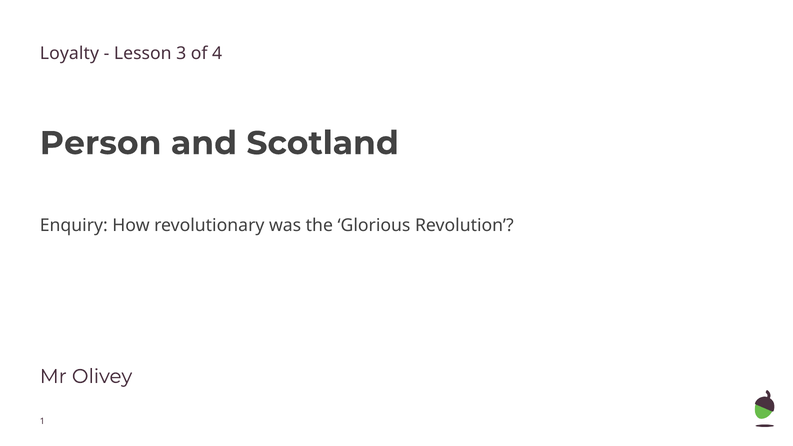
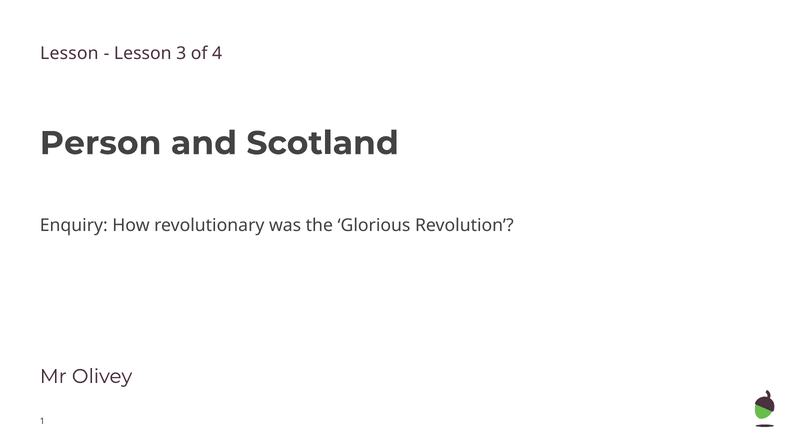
Loyalty: Loyalty -> Lesson (69, 54)
